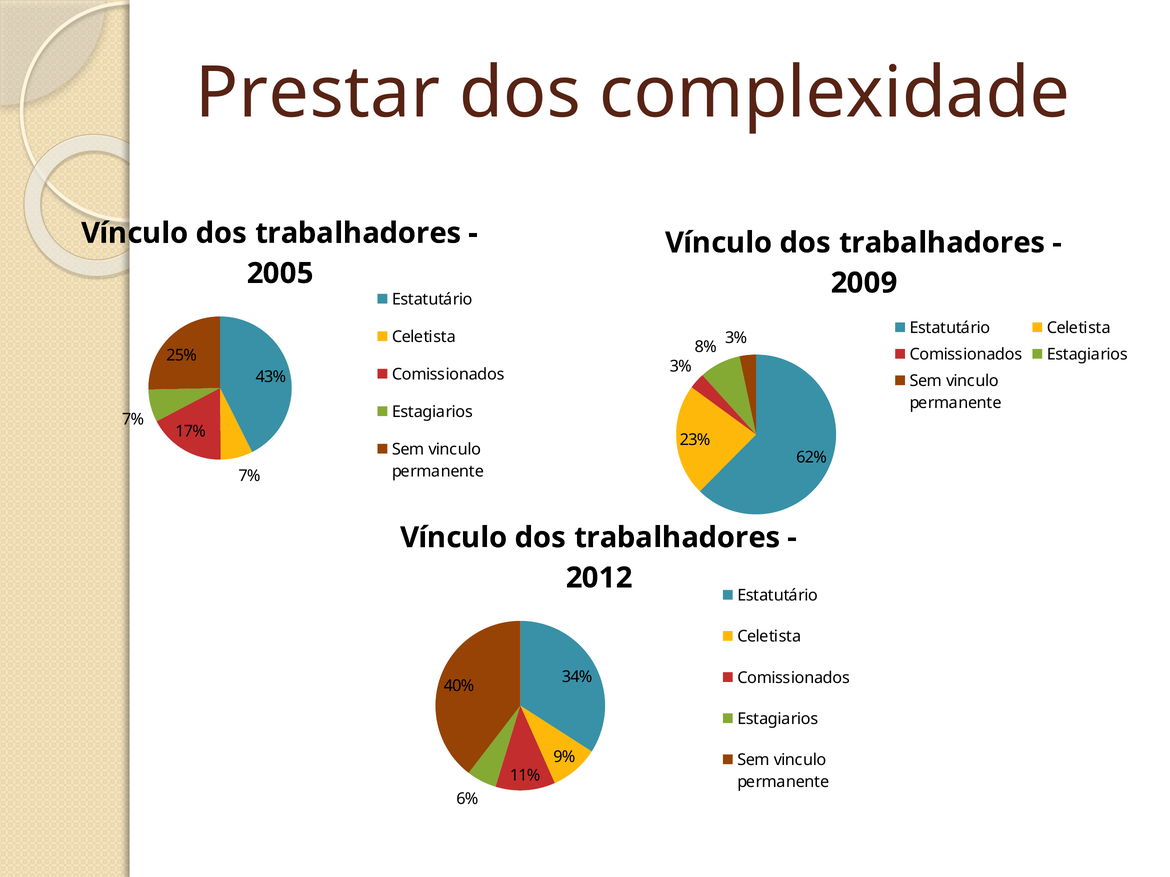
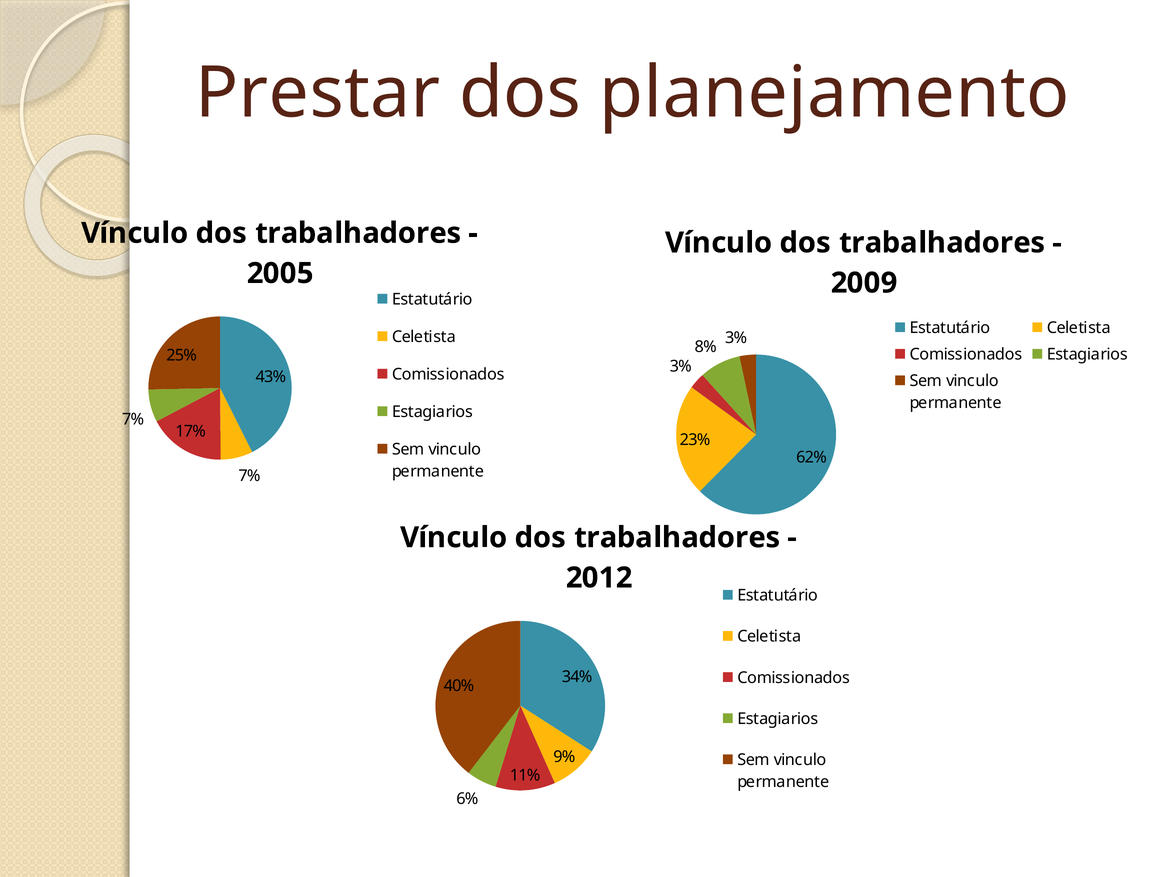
complexidade: complexidade -> planejamento (835, 93)
